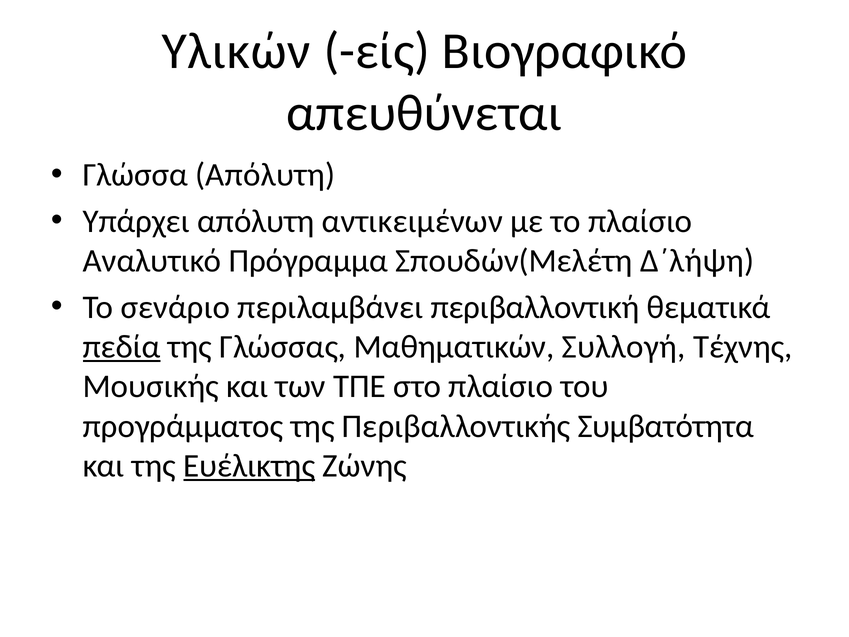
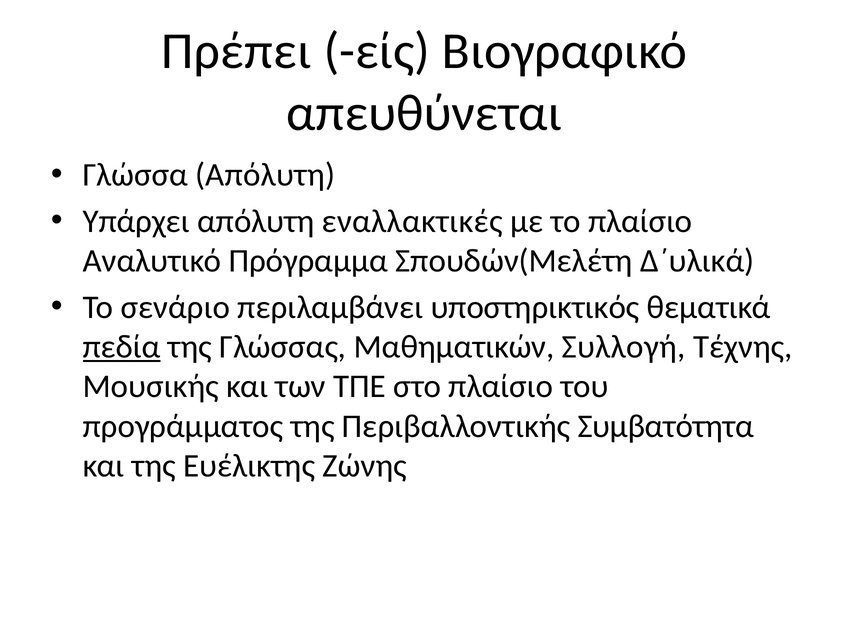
Υλικών: Υλικών -> Πρέπει (236, 51)
αντικειμένων: αντικειμένων -> εναλλακτικές (412, 221)
Δ΄λήψη: Δ΄λήψη -> Δ΄υλικά (697, 261)
περιβαλλοντική: περιβαλλοντική -> υποστηρικτικός (535, 307)
Ευέλικτης underline: present -> none (249, 466)
